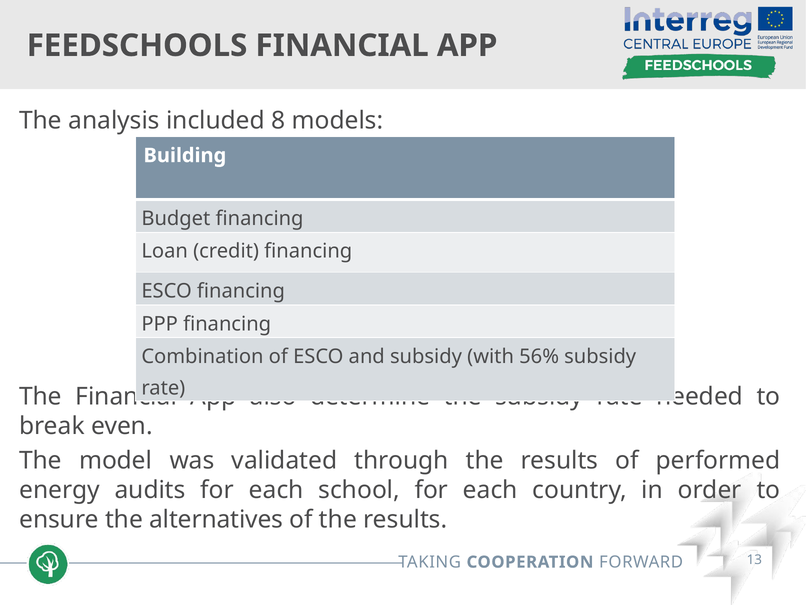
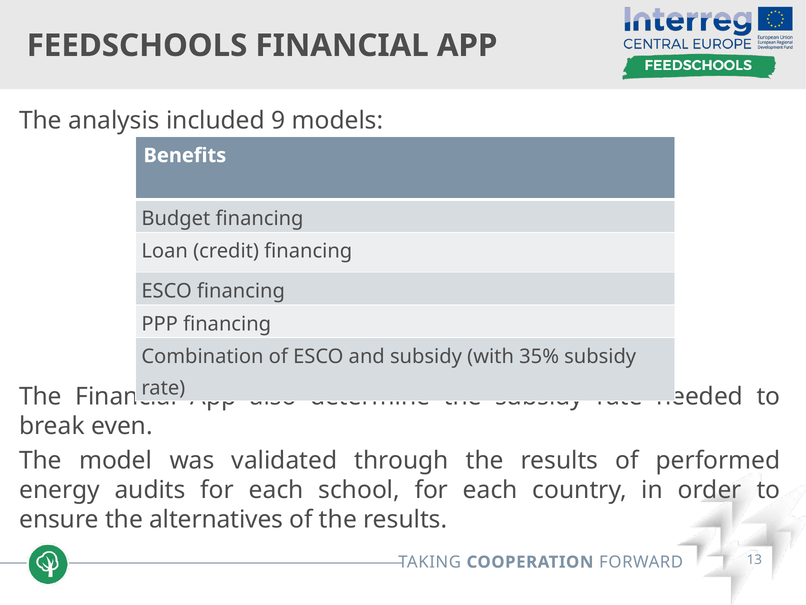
8: 8 -> 9 (278, 121)
Building: Building -> Benefits (185, 155)
56%: 56% -> 35% (539, 356)
